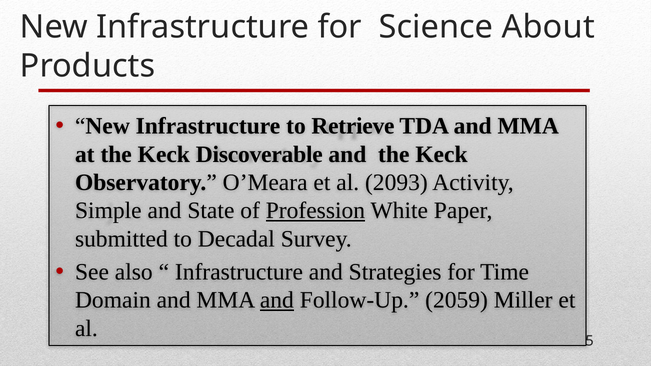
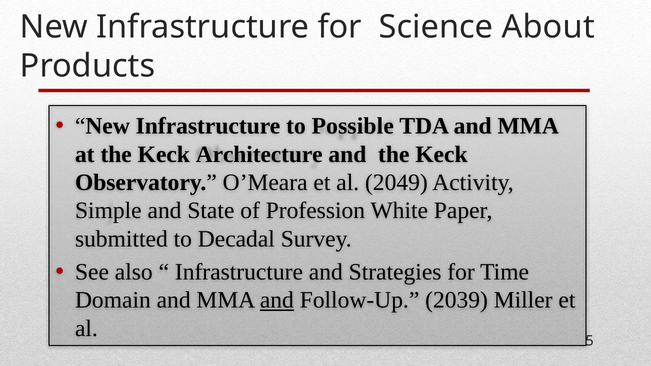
Retrieve: Retrieve -> Possible (353, 126)
Discoverable: Discoverable -> Architecture (259, 154)
2093: 2093 -> 2049 (396, 183)
Profession underline: present -> none (315, 211)
2059: 2059 -> 2039 (457, 300)
